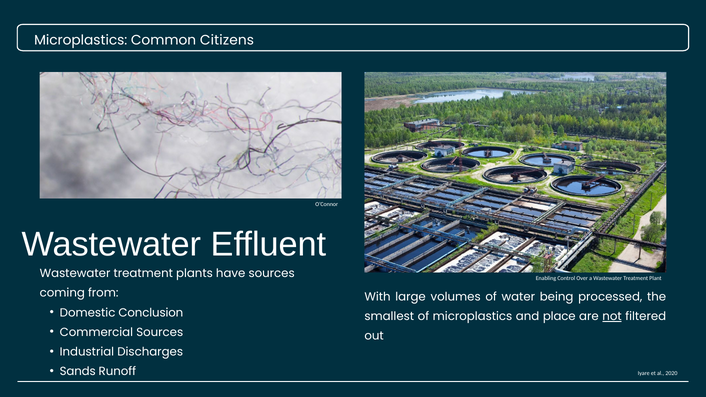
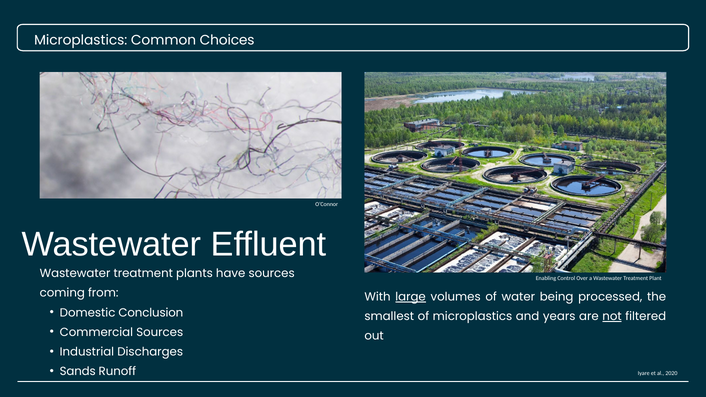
Citizens: Citizens -> Choices (227, 40)
large underline: none -> present (411, 297)
place: place -> years (559, 317)
